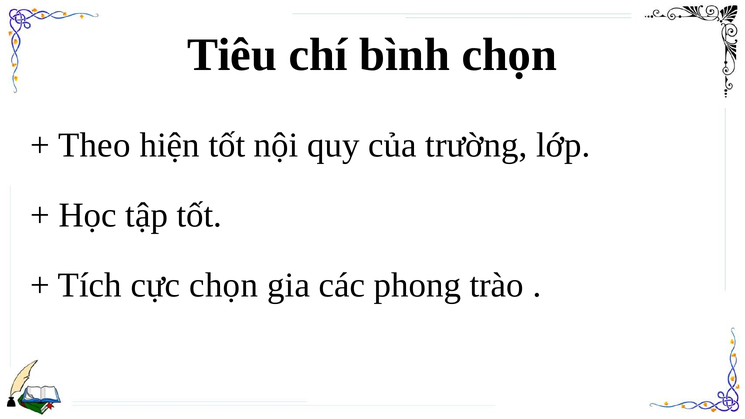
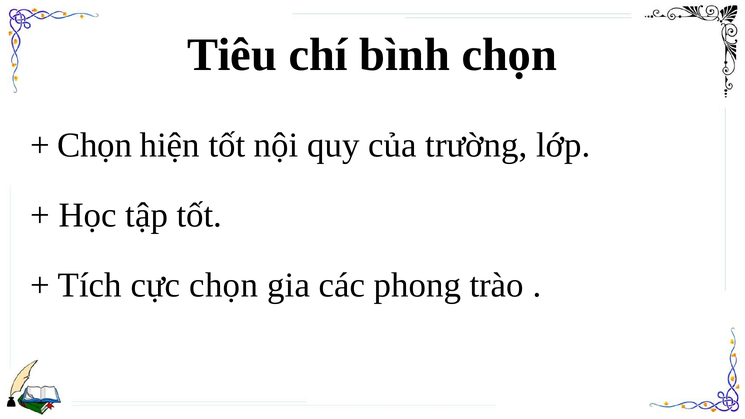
Theo: Theo -> Chọn (95, 145)
